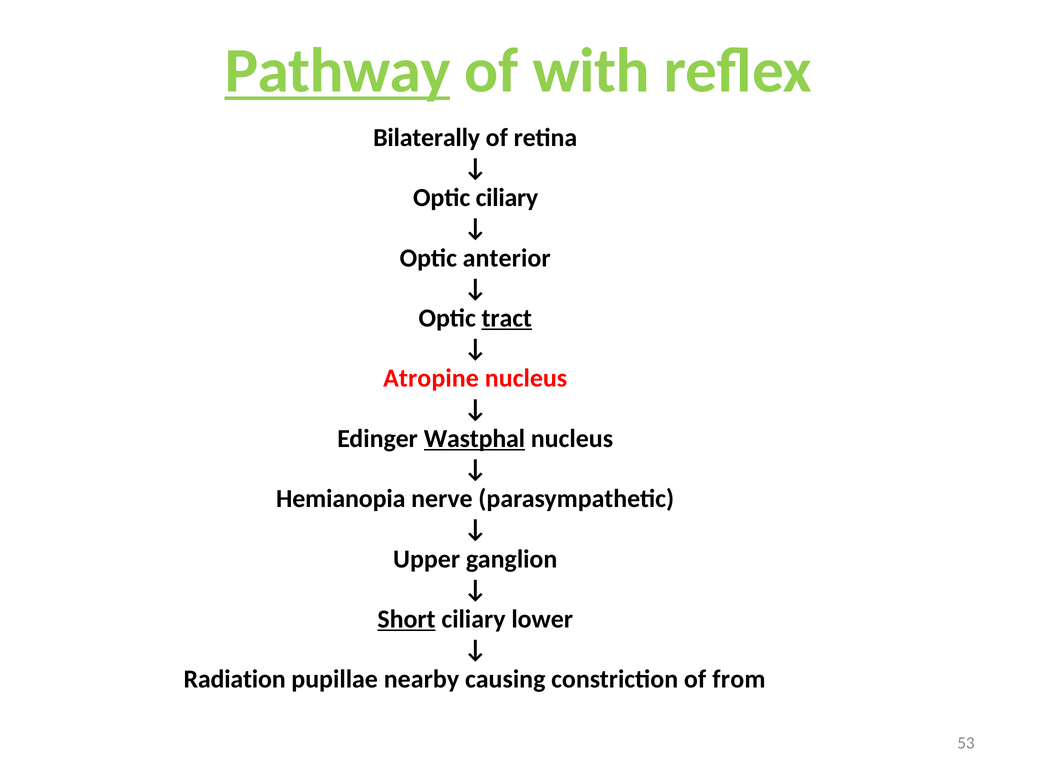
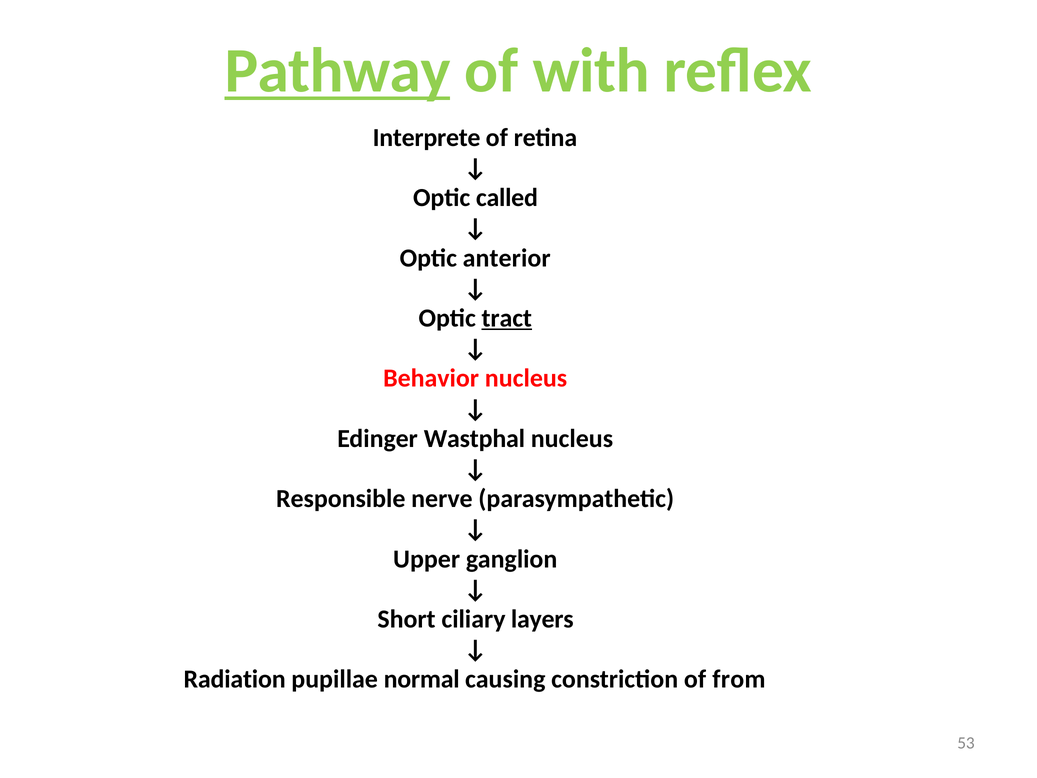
Bilaterally: Bilaterally -> Interprete (427, 138)
Optic ciliary: ciliary -> called (507, 198)
Atropine: Atropine -> Behavior (431, 378)
Wastphal underline: present -> none (474, 438)
Hemianopia: Hemianopia -> Responsible (341, 499)
Short underline: present -> none (406, 619)
lower: lower -> layers (542, 619)
nearby: nearby -> normal (422, 679)
